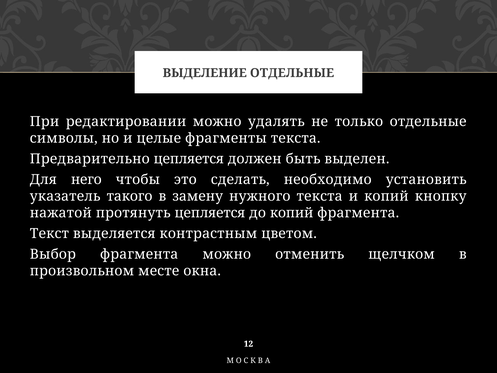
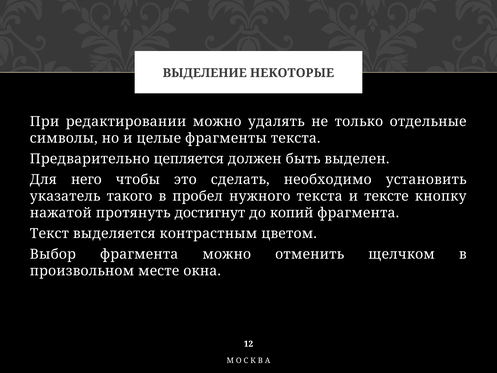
ВЫДЕЛЕНИЕ ОТДЕЛЬНЫЕ: ОТДЕЛЬНЫЕ -> НЕКОТОРЫЕ (292, 73)
замену: замену -> пробел (198, 196)
и копий: копий -> тексте (386, 196)
протянуть цепляется: цепляется -> достигнут (210, 213)
